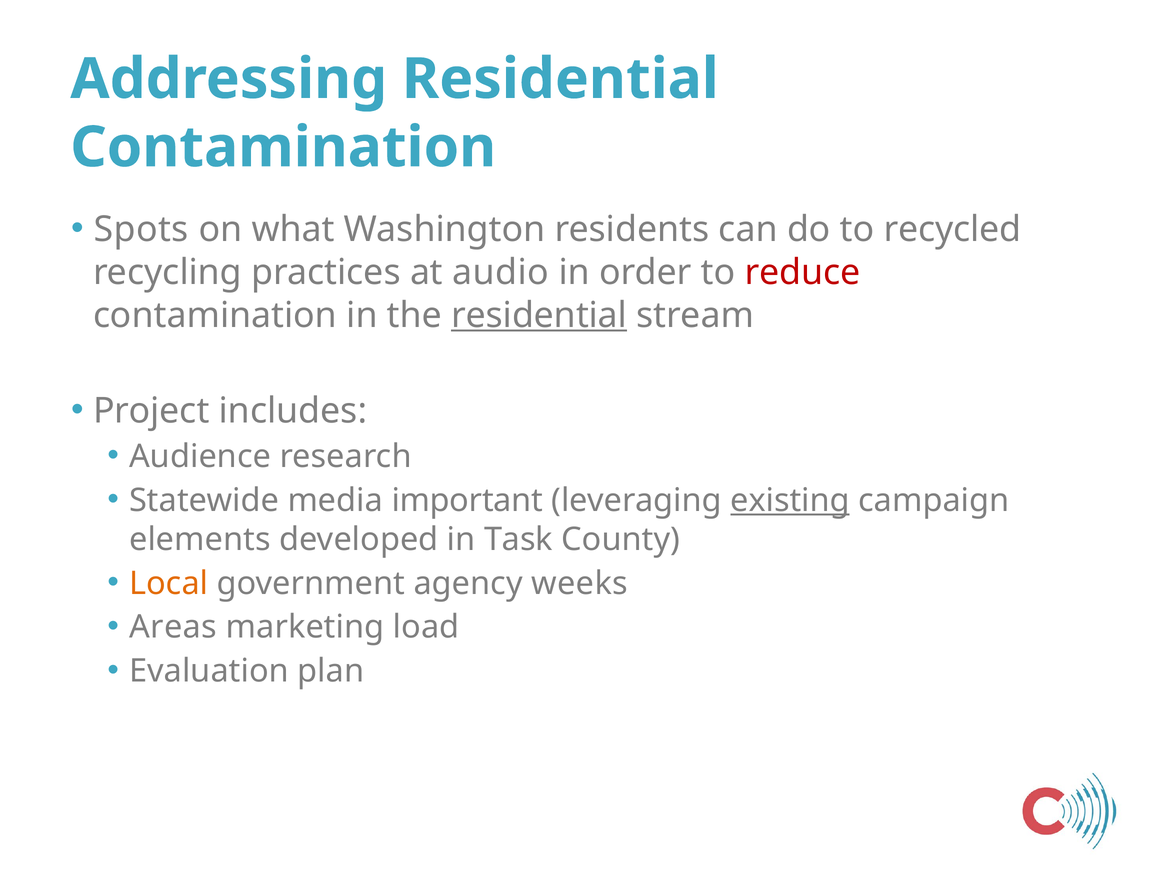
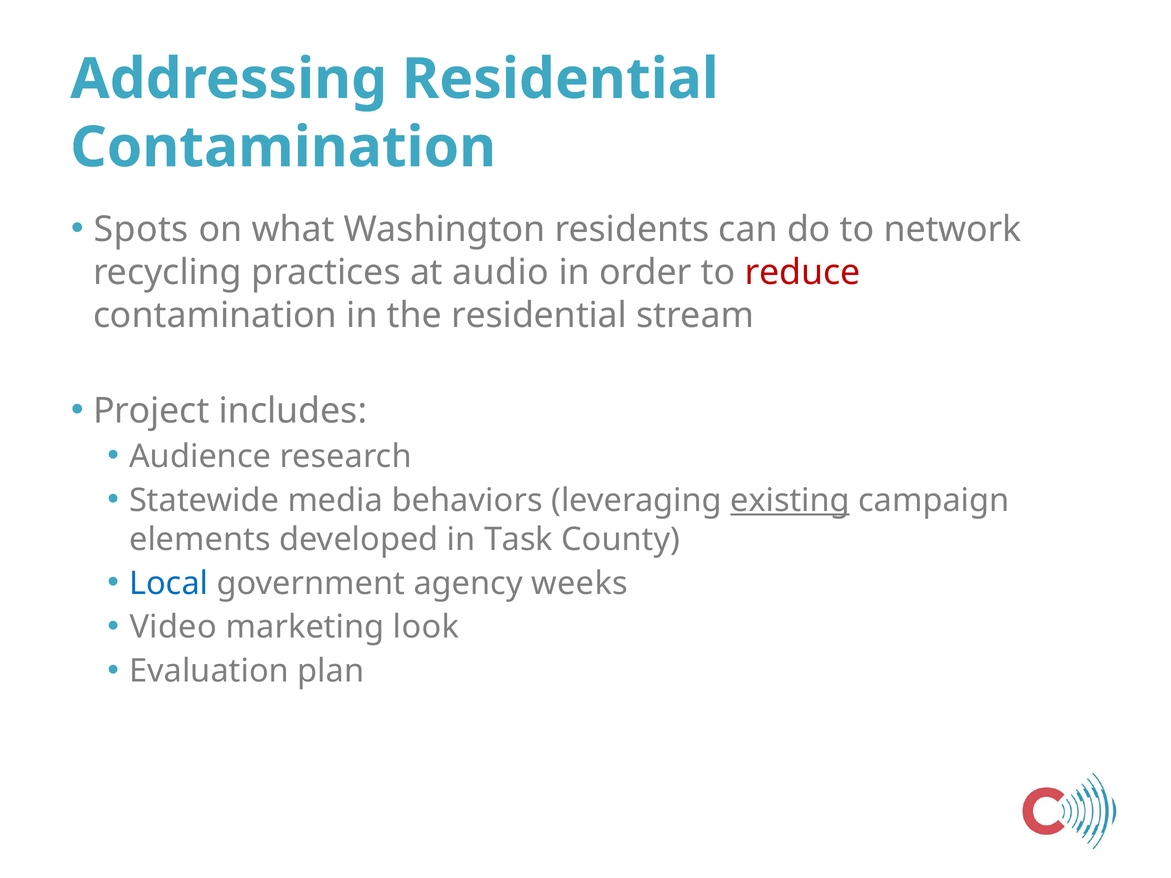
recycled: recycled -> network (953, 229)
residential underline: present -> none (539, 315)
important: important -> behaviors (467, 500)
Local colour: orange -> blue (169, 583)
Areas: Areas -> Video (173, 627)
load: load -> look (426, 627)
